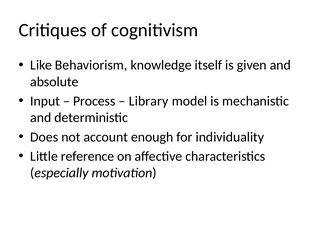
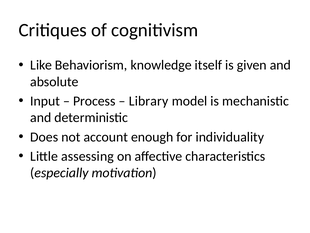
reference: reference -> assessing (87, 156)
